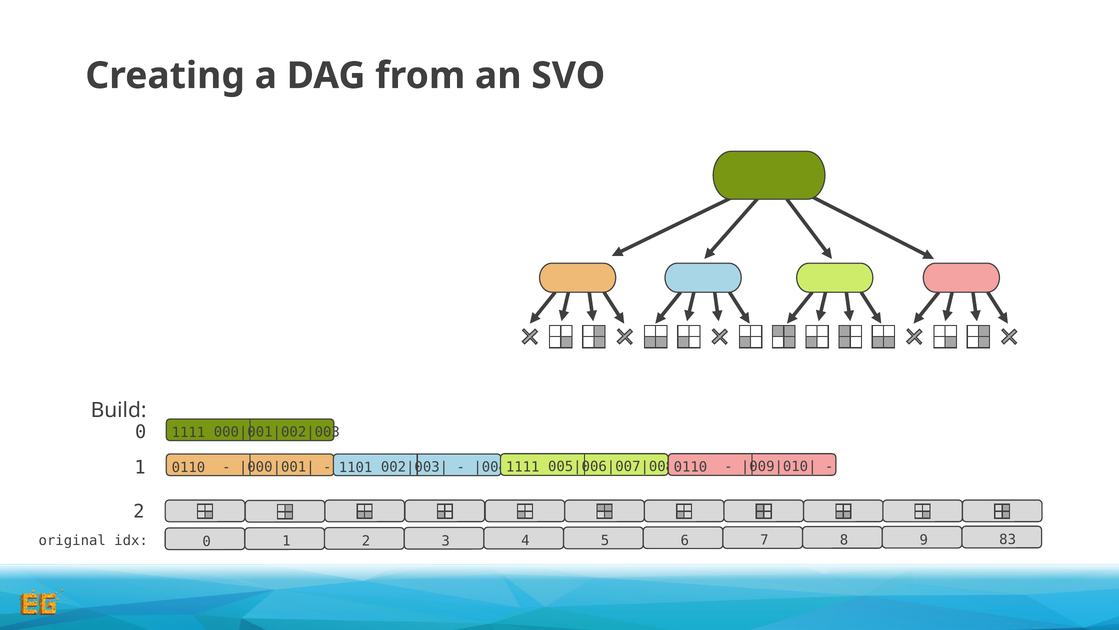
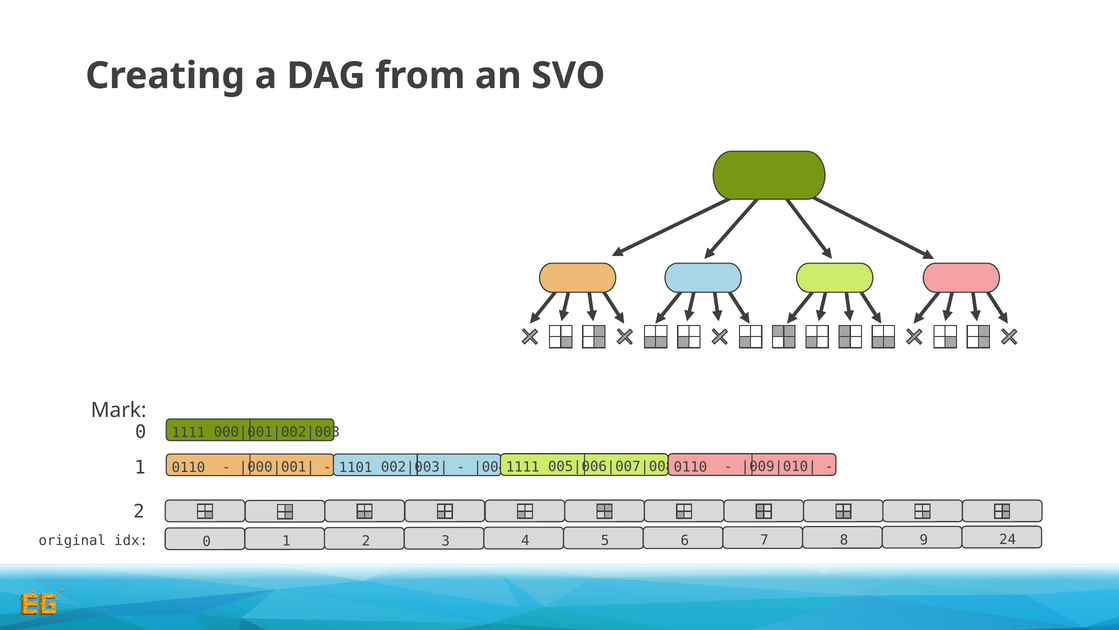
Build: Build -> Mark (119, 410)
83: 83 -> 24 (1008, 539)
